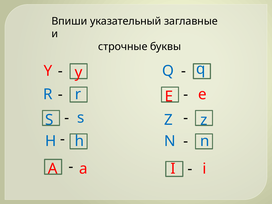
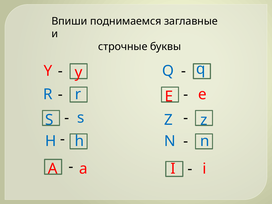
указательный: указательный -> поднимаемся (126, 21)
